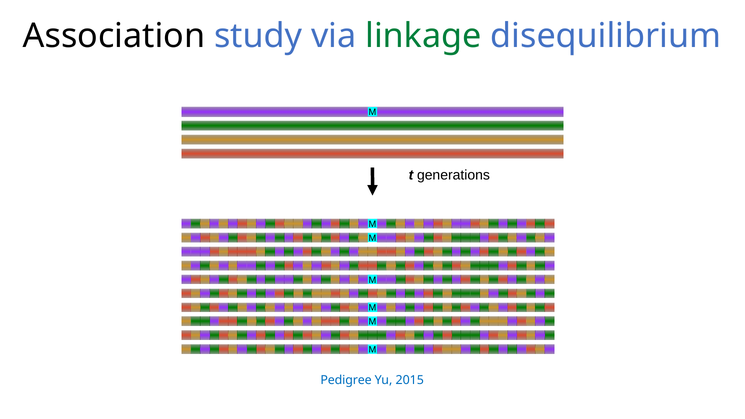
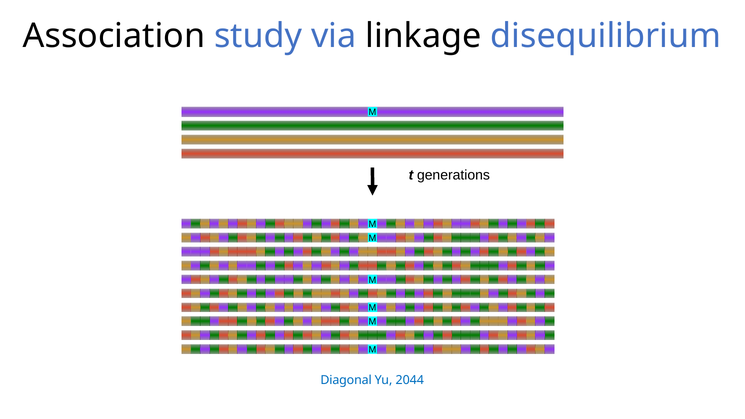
linkage colour: green -> black (423, 36)
Pedigree: Pedigree -> Diagonal (346, 380)
2015: 2015 -> 2044 (410, 380)
